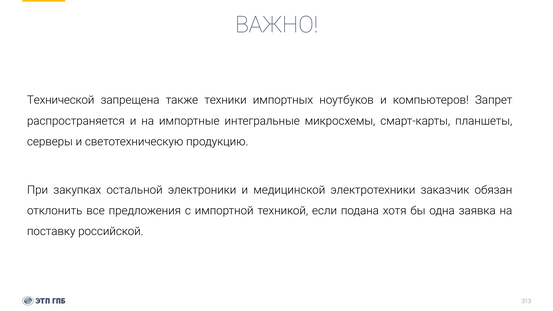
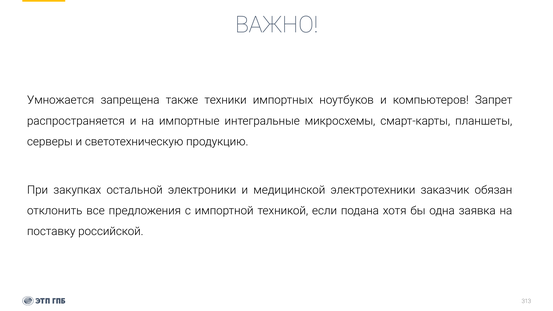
Технической: Технической -> Умножается (61, 100)
